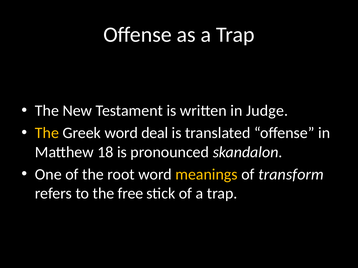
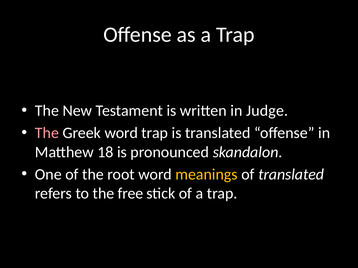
The colour: yellow -> pink (47, 133)
word deal: deal -> trap (155, 133)
of transform: transform -> translated (291, 175)
